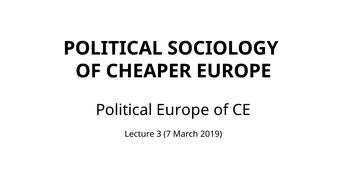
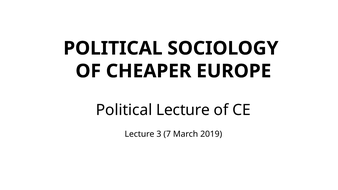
Political Europe: Europe -> Lecture (183, 110)
